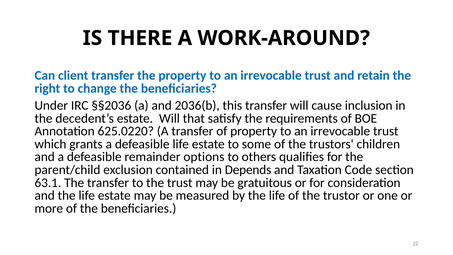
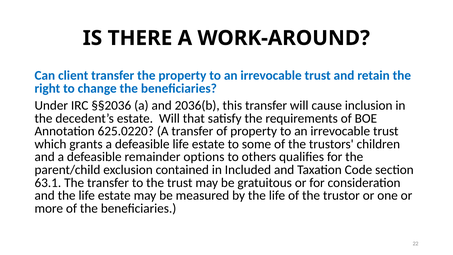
Depends: Depends -> Included (248, 170)
